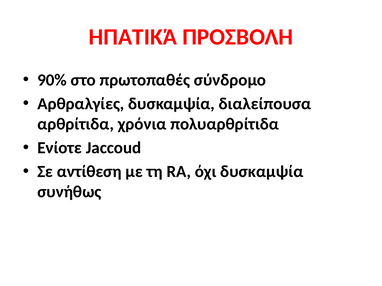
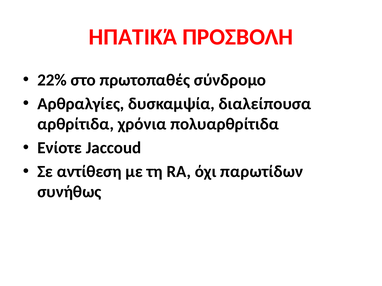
90%: 90% -> 22% (52, 80)
όχι δυσκαμψία: δυσκαμψία -> παρωτίδων (262, 172)
